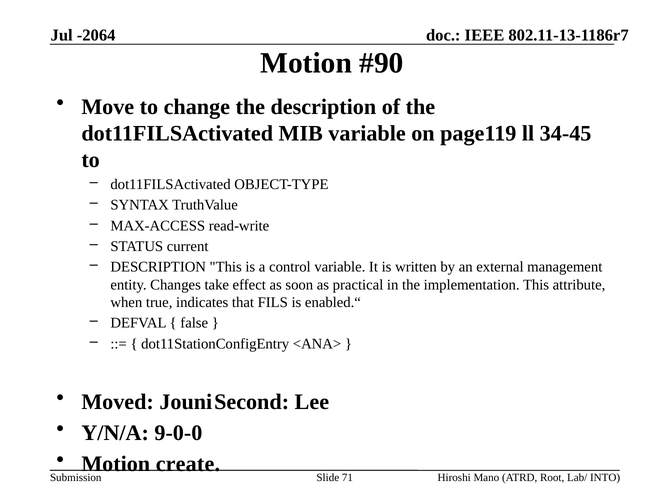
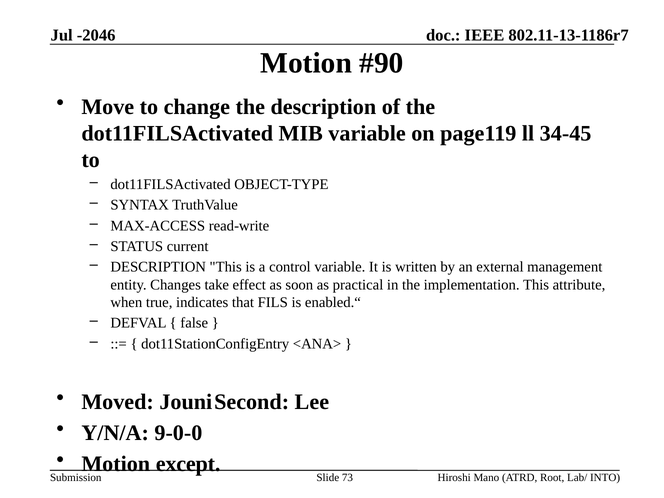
-2064: -2064 -> -2046 (96, 35)
create: create -> except (188, 464)
71: 71 -> 73 (347, 478)
